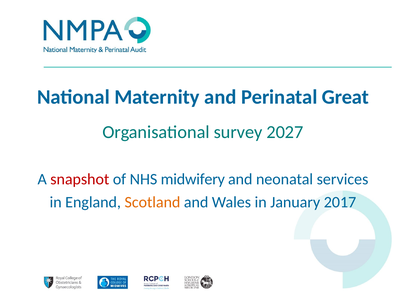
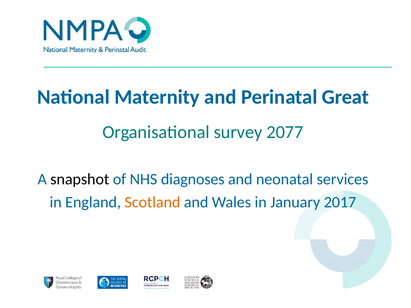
2027: 2027 -> 2077 (285, 132)
snapshot colour: red -> black (80, 179)
midwifery: midwifery -> diagnoses (193, 179)
